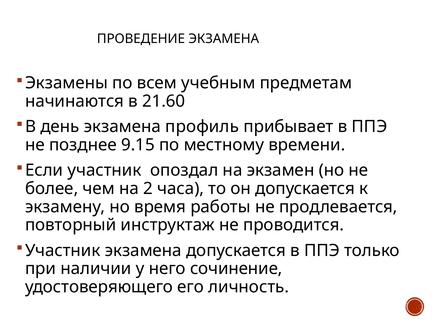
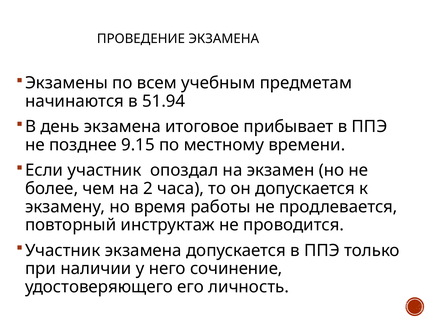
21.60: 21.60 -> 51.94 (164, 101)
профиль: профиль -> итоговое (202, 127)
